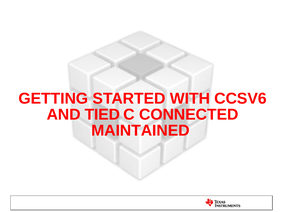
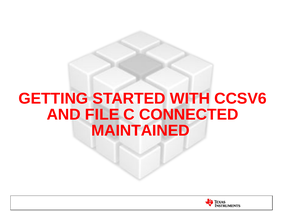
TIED: TIED -> FILE (102, 115)
